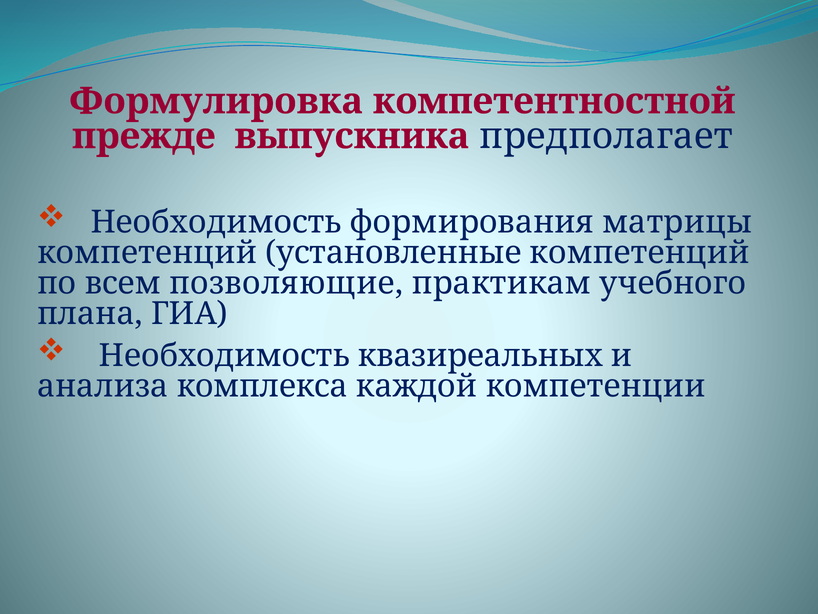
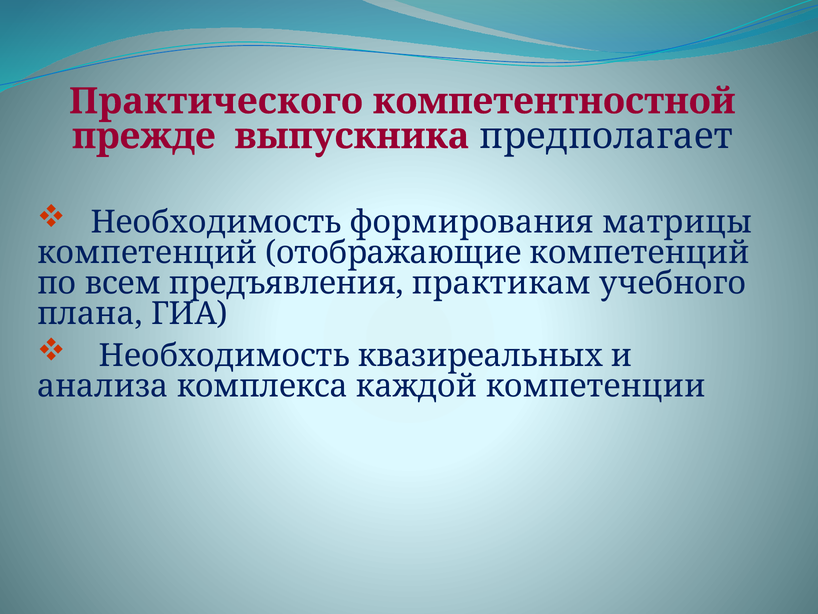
Формулировка: Формулировка -> Практического (216, 101)
установленные: установленные -> отображающие (394, 252)
позволяющие: позволяющие -> предъявления (286, 283)
